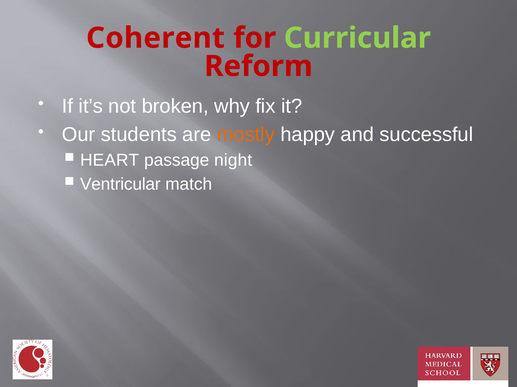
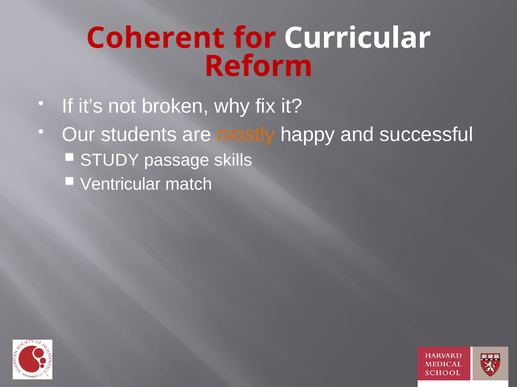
Curricular colour: light green -> white (357, 38)
HEART: HEART -> STUDY (110, 160)
night: night -> skills (233, 160)
